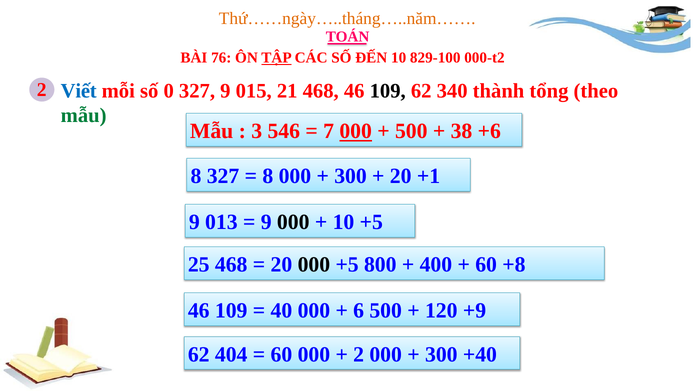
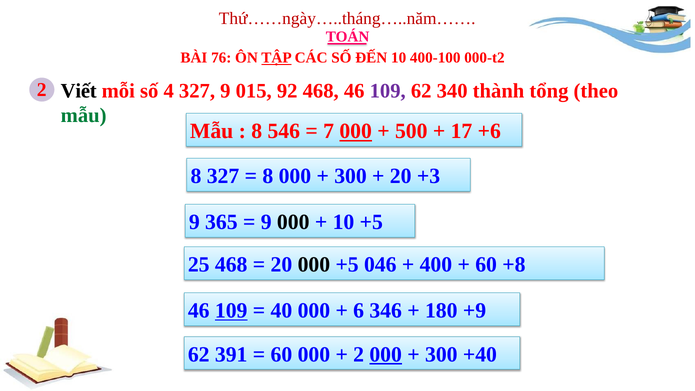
Thứ……ngày…..tháng…..năm…… colour: orange -> red (347, 18)
829-100: 829-100 -> 400-100 (435, 58)
Viết colour: blue -> black (79, 91)
0: 0 -> 4 (169, 91)
21: 21 -> 92 (287, 91)
109 colour: black -> purple (388, 91)
3: 3 -> 8 (257, 131)
38: 38 -> 17 (461, 131)
+1: +1 -> +3 (429, 176)
013: 013 -> 365 (221, 222)
800: 800 -> 046 (380, 264)
109 underline: none -> present (231, 310)
6 500: 500 -> 346 (386, 310)
120: 120 -> 180 (441, 310)
404: 404 -> 391 (231, 354)
000 underline: none -> present (386, 354)
